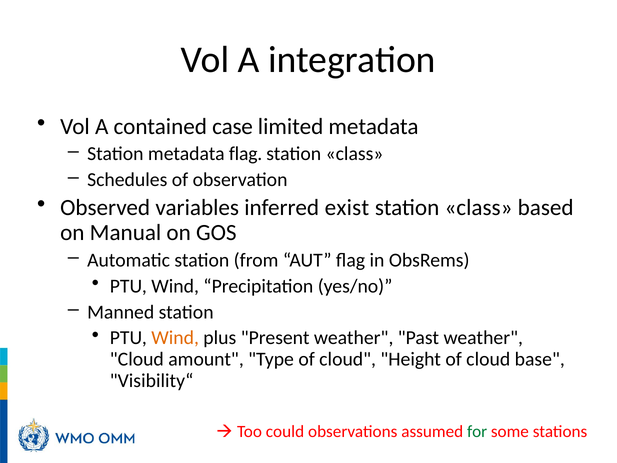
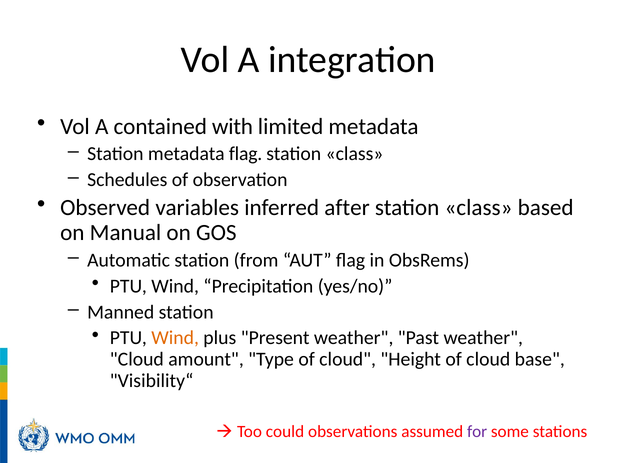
case: case -> with (232, 127)
exist: exist -> after (347, 208)
for colour: green -> purple (477, 431)
